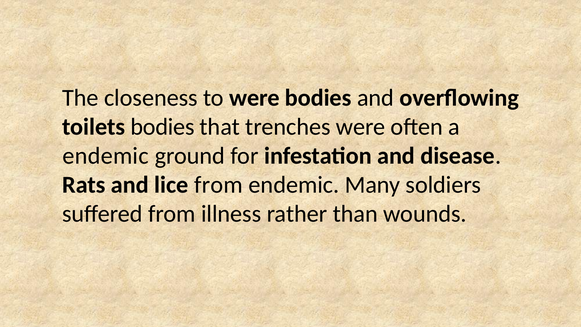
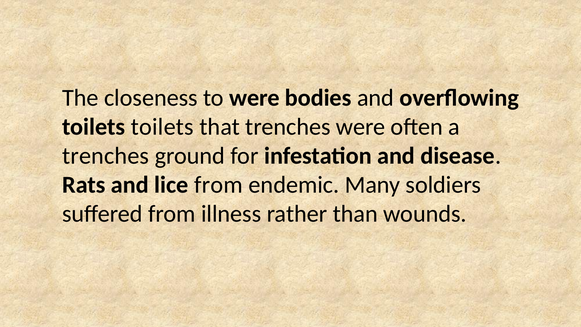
toilets bodies: bodies -> toilets (162, 127)
endemic: endemic -> trenches (106, 156)
